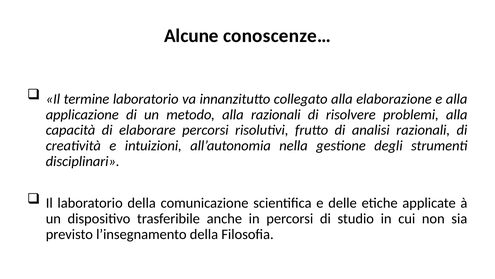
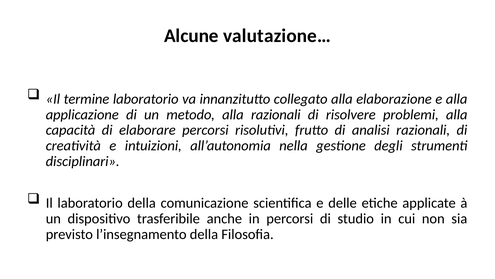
conoscenze…: conoscenze… -> valutazione… (277, 36)
